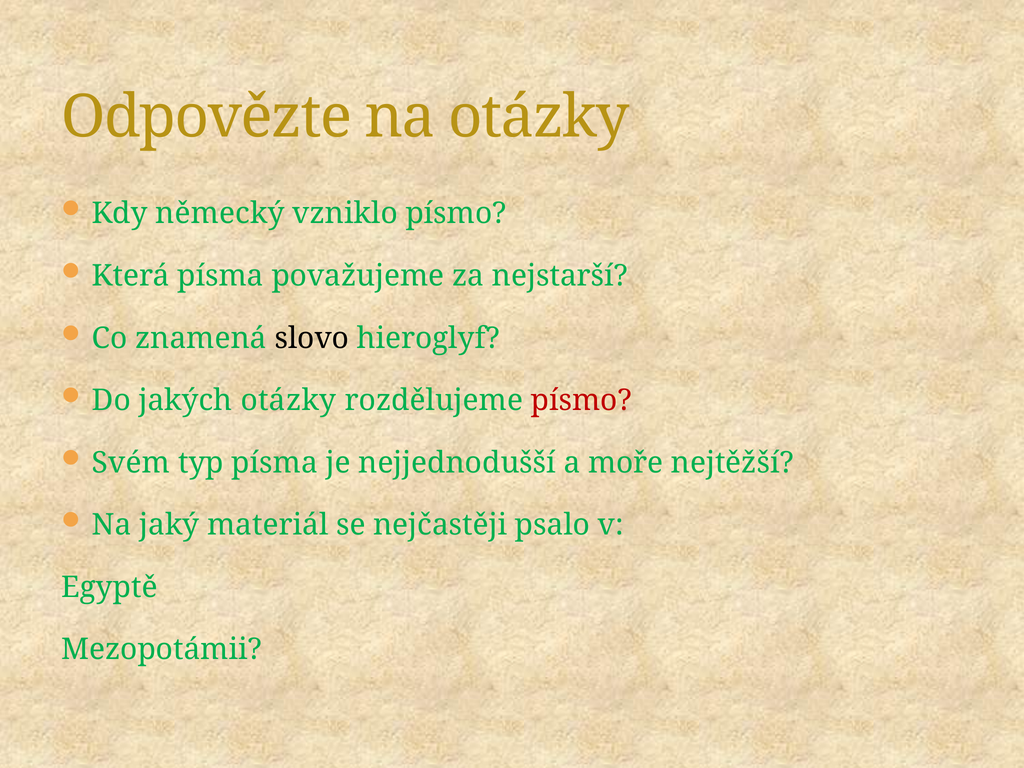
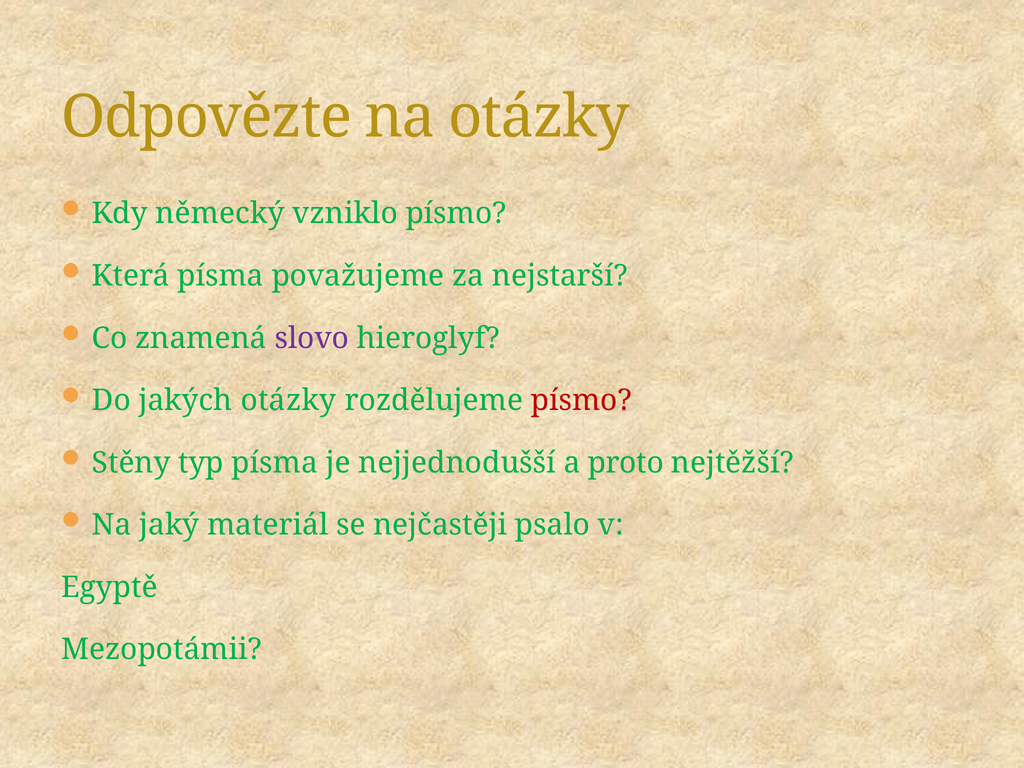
slovo colour: black -> purple (312, 338)
Svém: Svém -> Stěny (131, 463)
moře: moře -> proto (626, 463)
